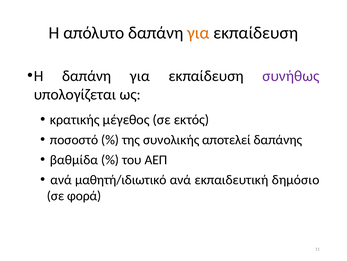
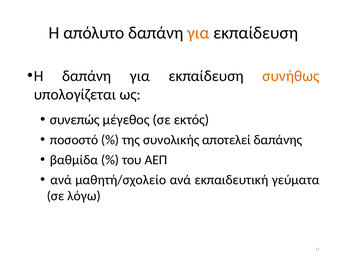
συνήθως colour: purple -> orange (291, 76)
κρατικής: κρατικής -> συνεπώς (75, 119)
μαθητή/ιδιωτικό: μαθητή/ιδιωτικό -> μαθητή/σχολείο (121, 179)
δημόσιο: δημόσιο -> γεύματα (296, 179)
φορά: φορά -> λόγω (84, 195)
